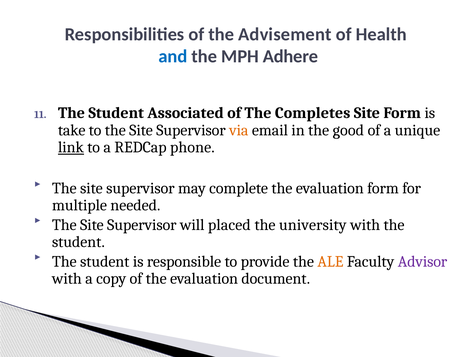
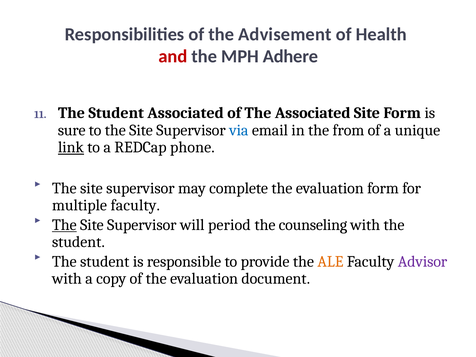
and colour: blue -> red (173, 56)
The Completes: Completes -> Associated (313, 113)
take: take -> sure (72, 130)
via colour: orange -> blue (239, 130)
good: good -> from (348, 130)
multiple needed: needed -> faculty (135, 205)
The underline: none -> present (64, 225)
placed: placed -> period (229, 225)
university: university -> counseling (313, 225)
